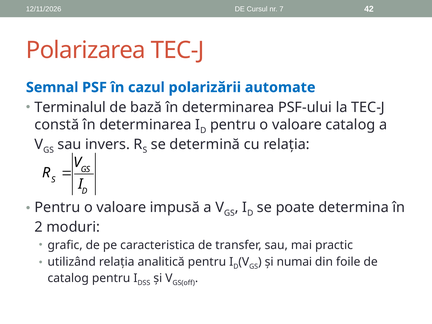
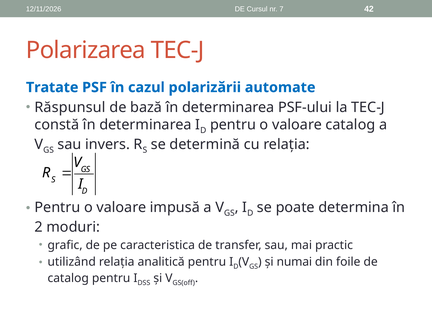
Semnal: Semnal -> Tratate (52, 87)
Terminalul: Terminalul -> Răspunsul (70, 108)
